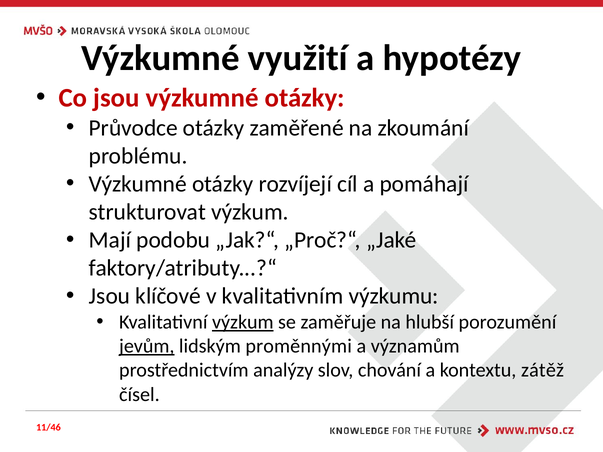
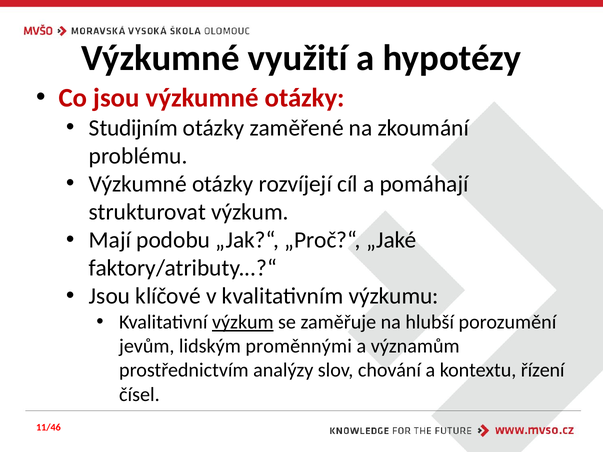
Průvodce: Průvodce -> Studijním (133, 128)
jevům underline: present -> none (147, 346)
zátěž: zátěž -> řízení (543, 371)
